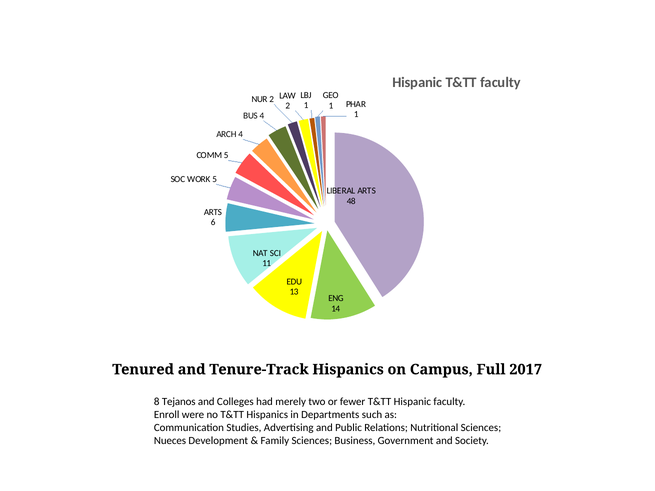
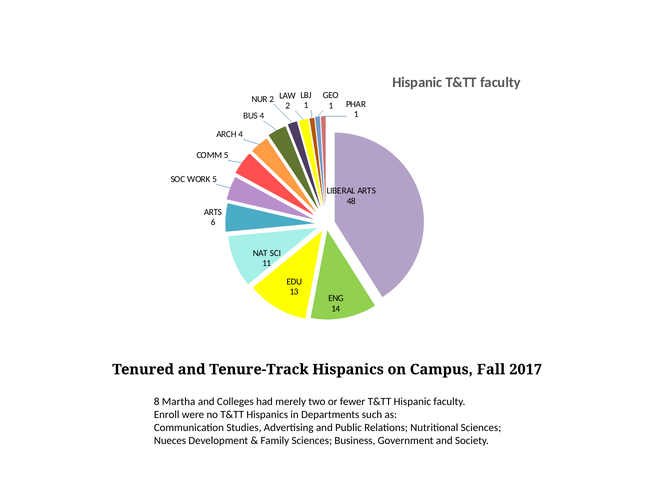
Full: Full -> Fall (491, 370)
Tejanos: Tejanos -> Martha (179, 402)
